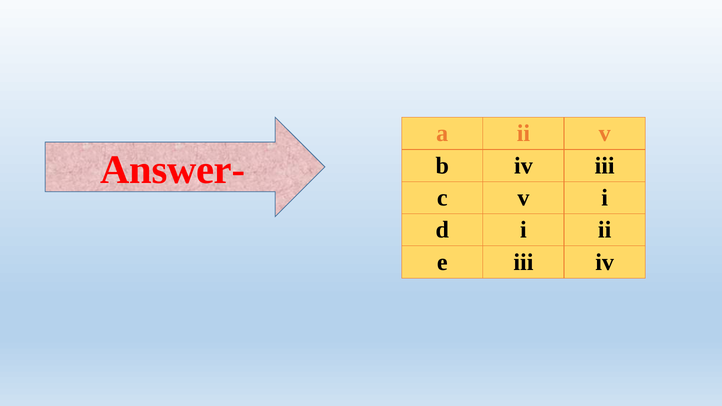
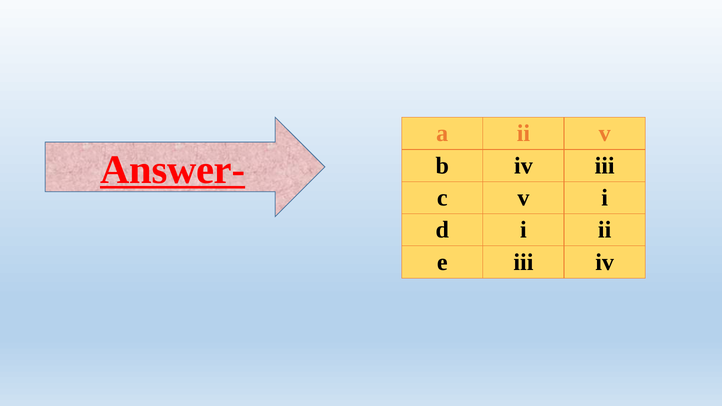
Answer- underline: none -> present (173, 170)
